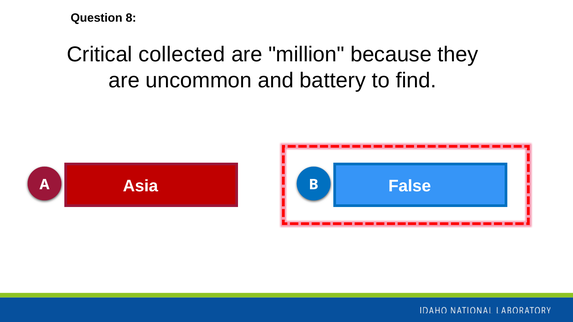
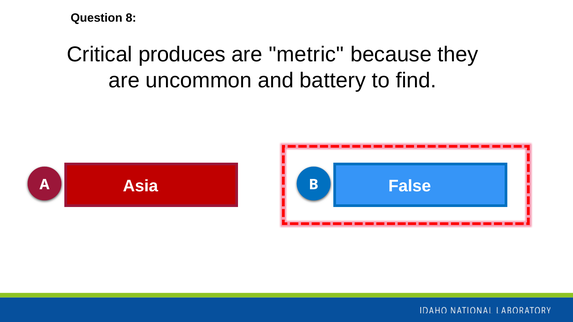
collected: collected -> produces (182, 55)
million: million -> metric (306, 55)
